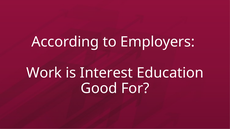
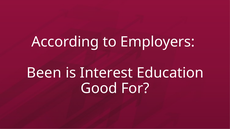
Work: Work -> Been (44, 73)
